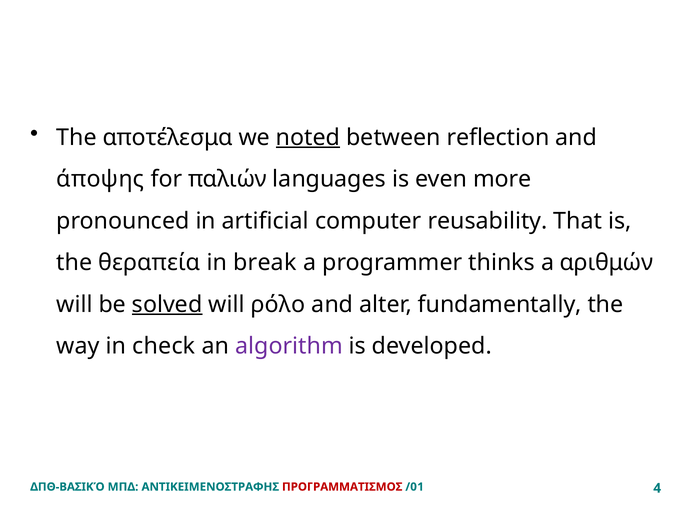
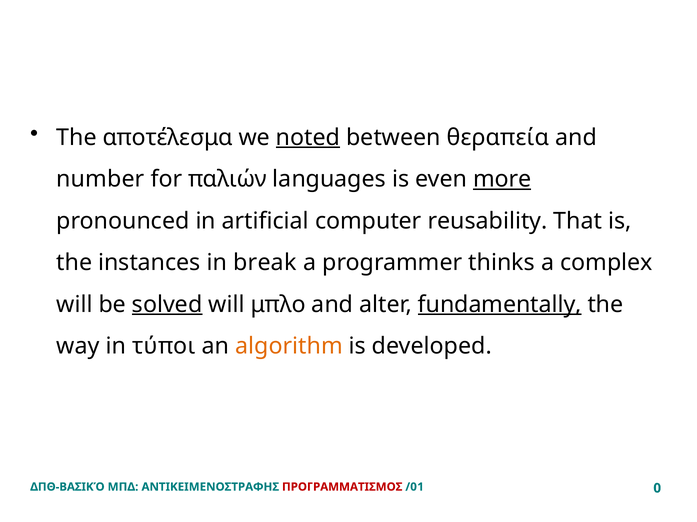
reflection: reflection -> θεραπεία (498, 138)
άποψης: άποψης -> number (100, 179)
more underline: none -> present (502, 179)
θεραπεία: θεραπεία -> instances (149, 263)
αριθμών: αριθμών -> complex (606, 263)
ρόλο: ρόλο -> μπλο (278, 305)
fundamentally underline: none -> present (500, 305)
check: check -> τύποι (164, 347)
algorithm colour: purple -> orange (289, 347)
4: 4 -> 0 (657, 489)
